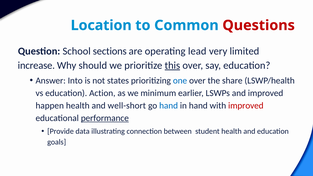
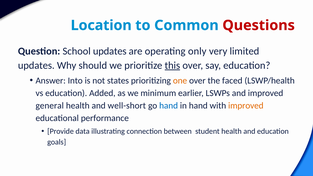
School sections: sections -> updates (110, 51)
lead: lead -> only (197, 51)
increase: increase -> updates (36, 65)
one colour: blue -> orange (180, 81)
share: share -> faced (232, 81)
Action: Action -> Added (102, 93)
happen: happen -> general (50, 106)
improved colour: red -> orange (246, 106)
performance underline: present -> none (105, 118)
